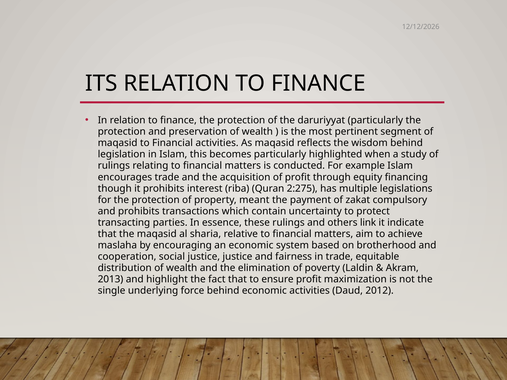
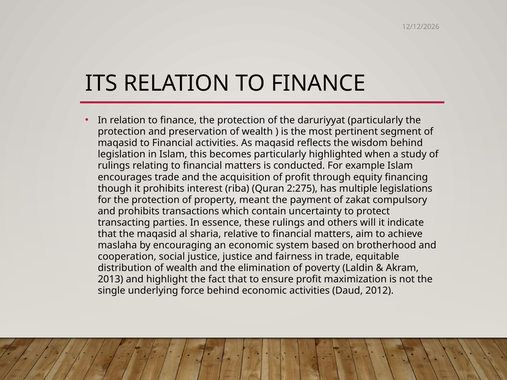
link: link -> will (368, 223)
